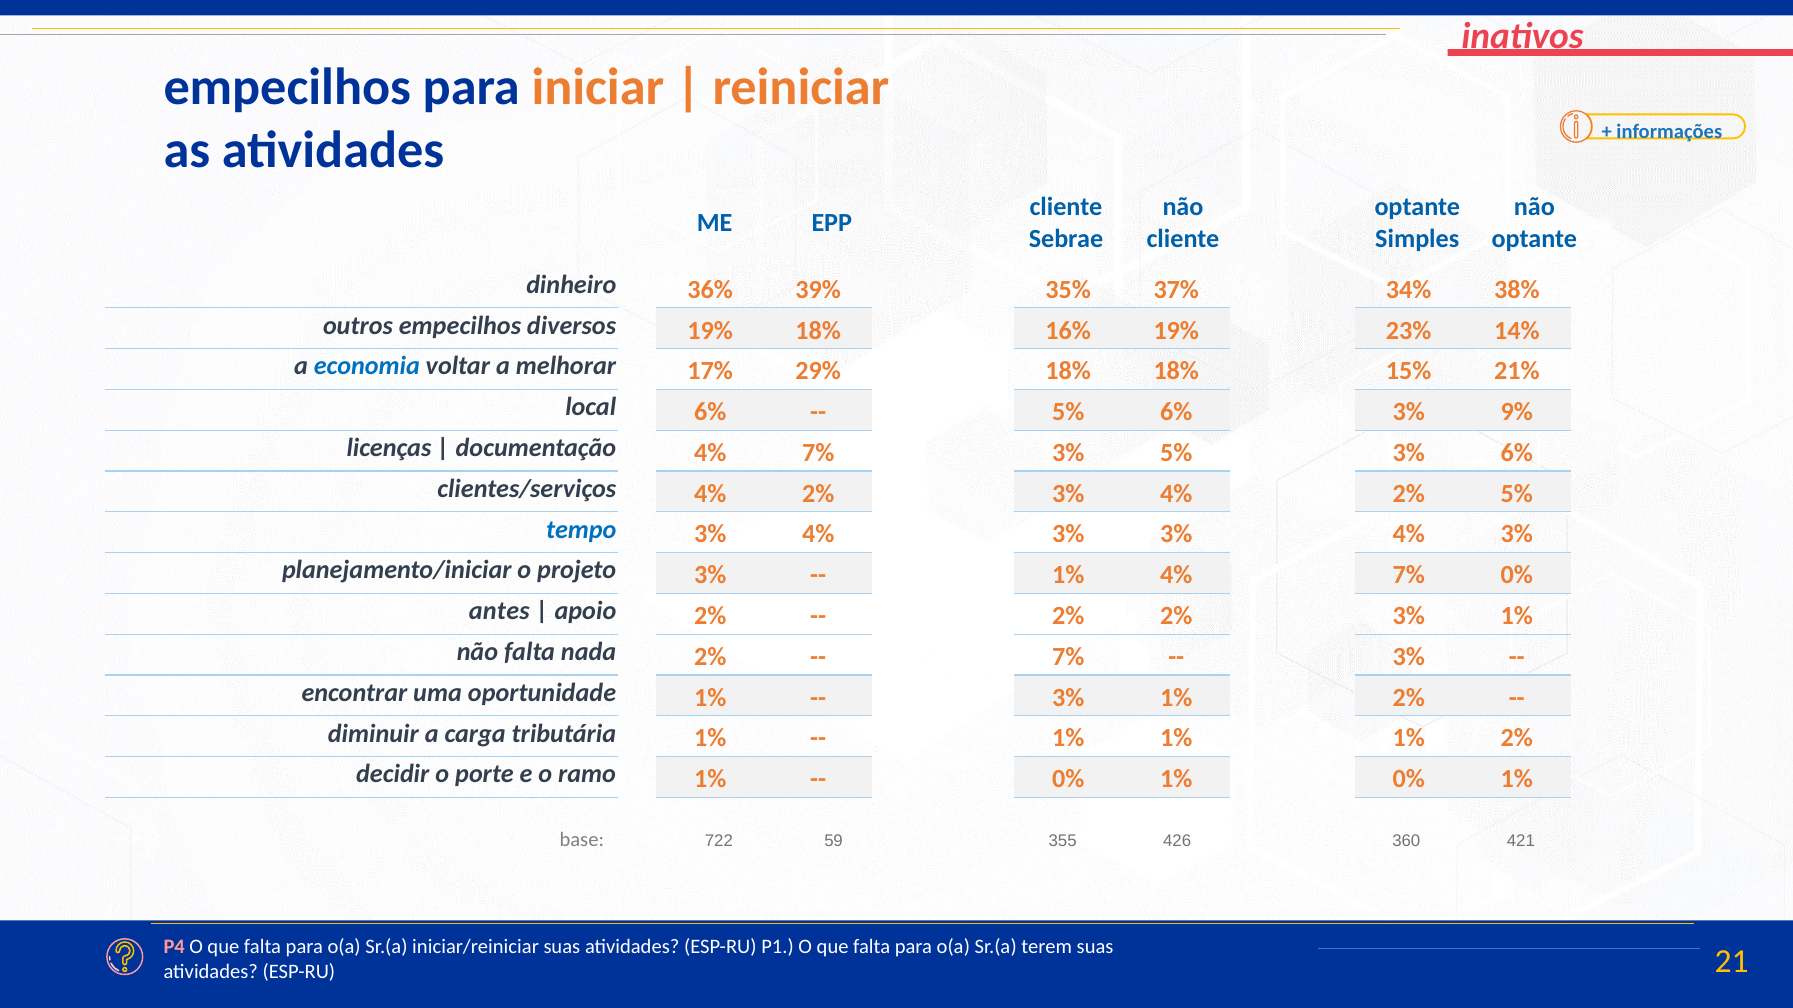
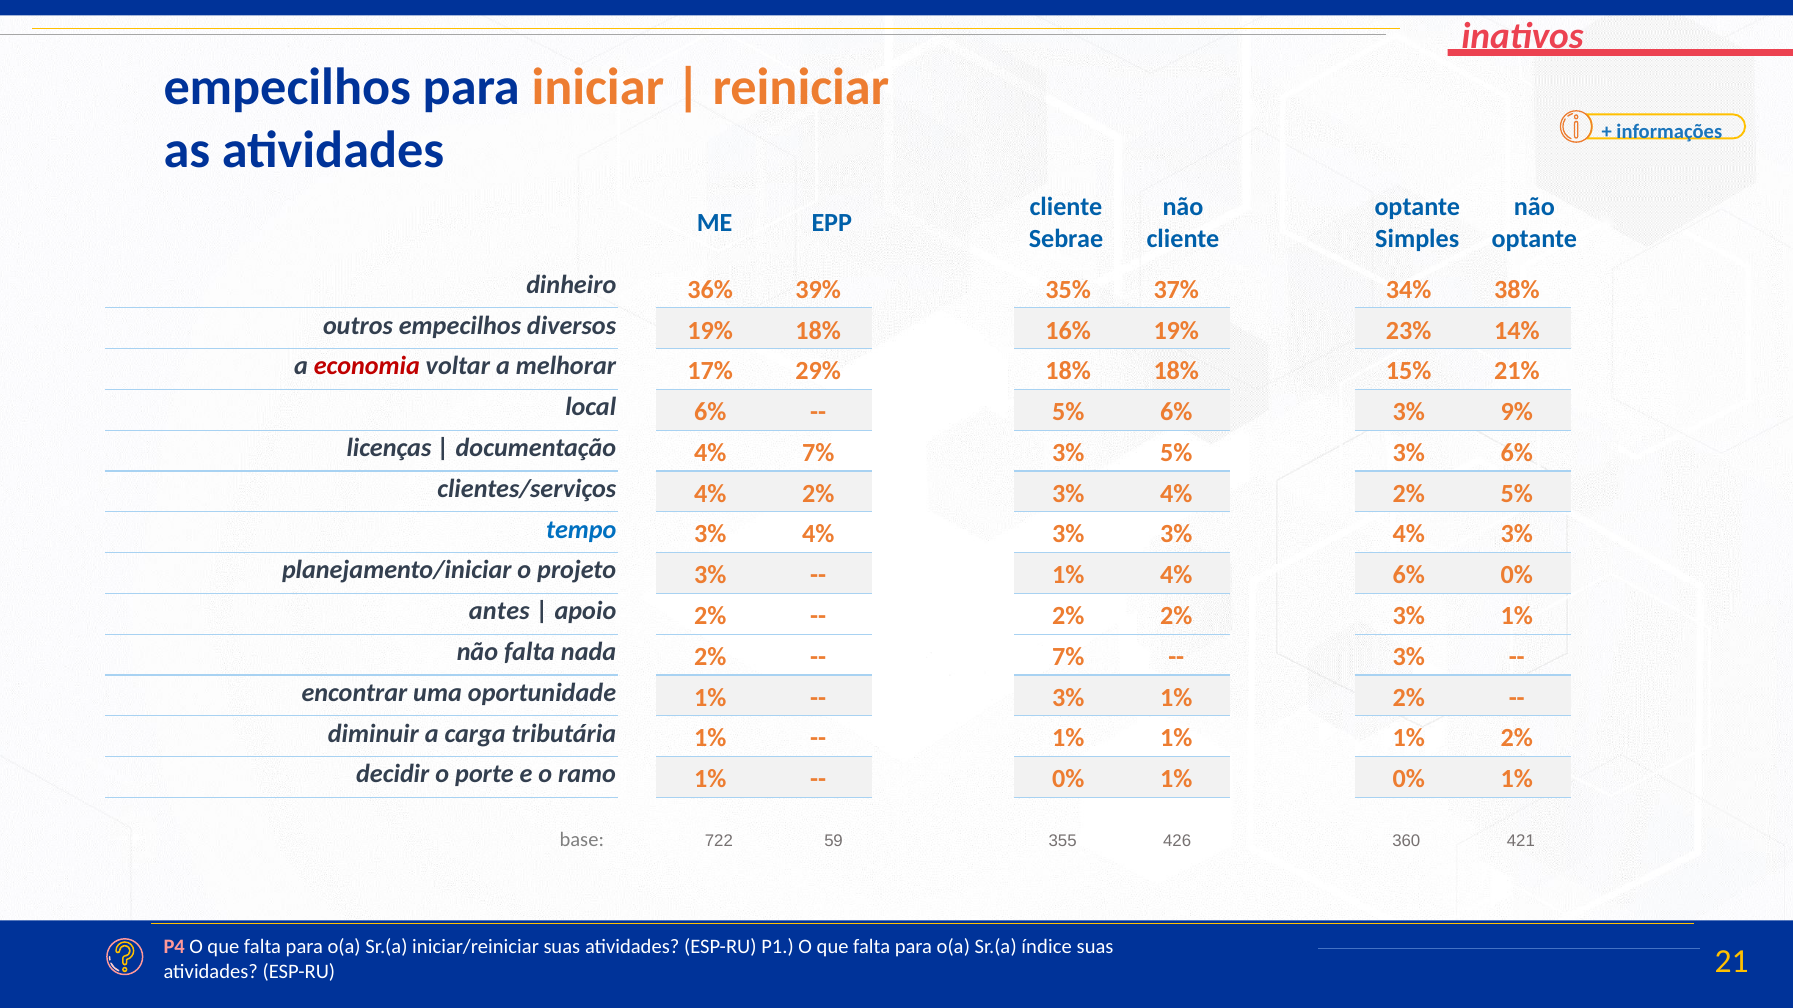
economia colour: blue -> red (367, 366)
7%: 7% -> 6% (1409, 575)
terem: terem -> índice (1047, 947)
